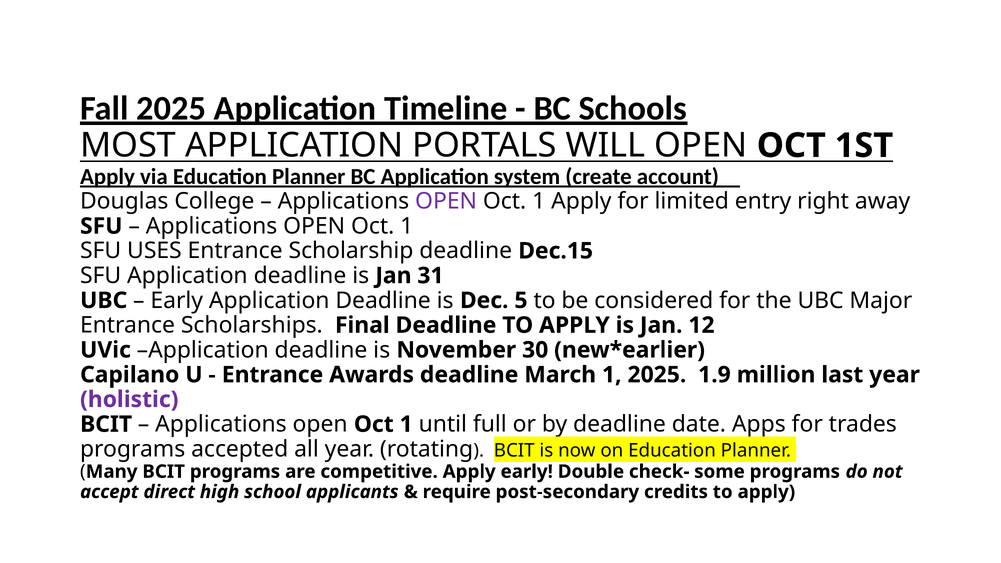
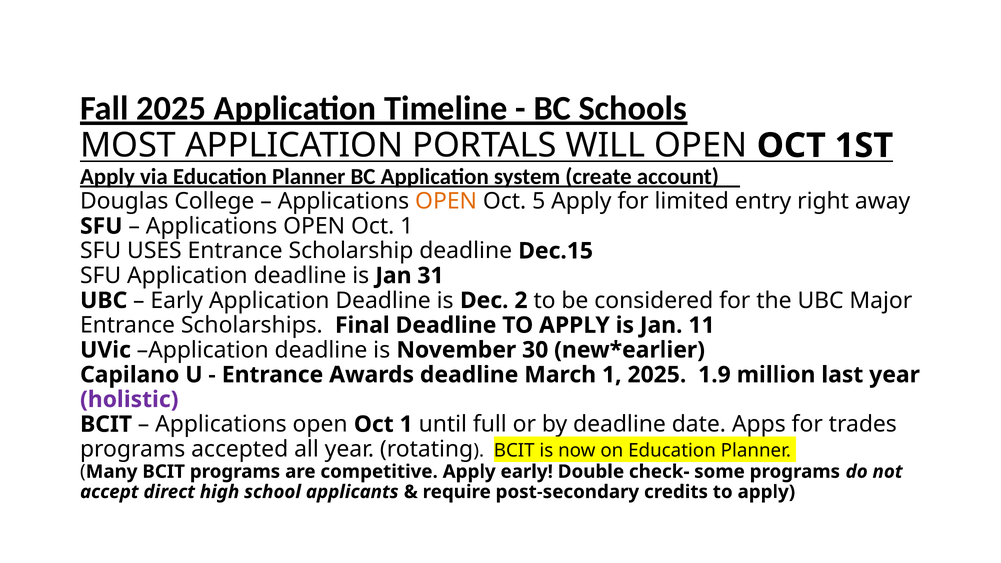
OPEN colour: purple -> orange (446, 201)
1: 1 -> 5 (539, 201)
5: 5 -> 2 (521, 300)
12: 12 -> 11 (702, 325)
